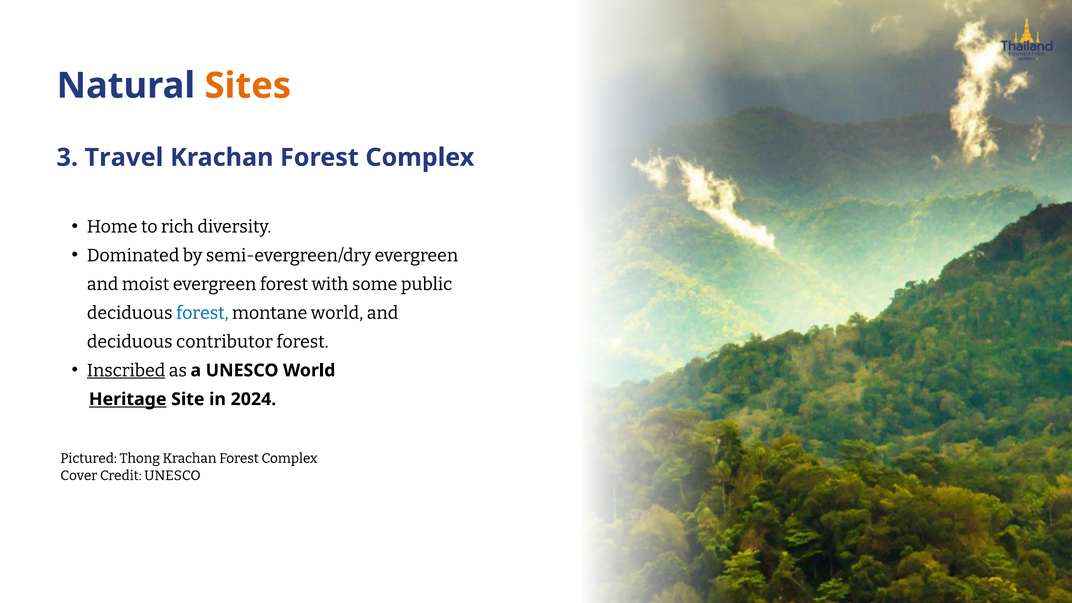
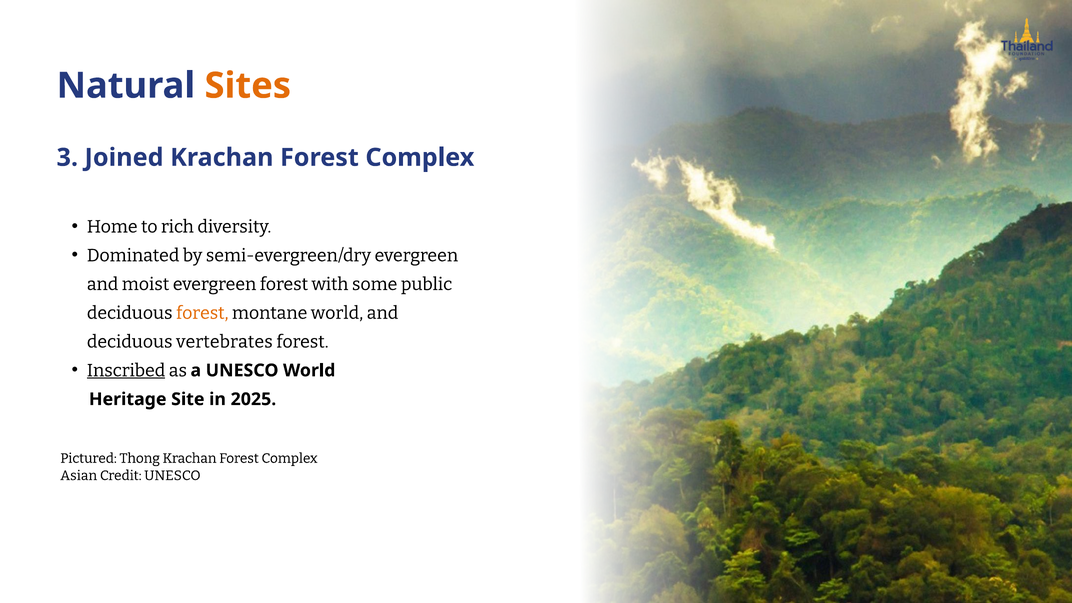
Travel: Travel -> Joined (124, 158)
forest colour: blue -> orange (202, 313)
contributor: contributor -> vertebrates (224, 342)
Heritage underline: present -> none (128, 399)
2024: 2024 -> 2025 (253, 399)
Cover: Cover -> Asian (79, 476)
